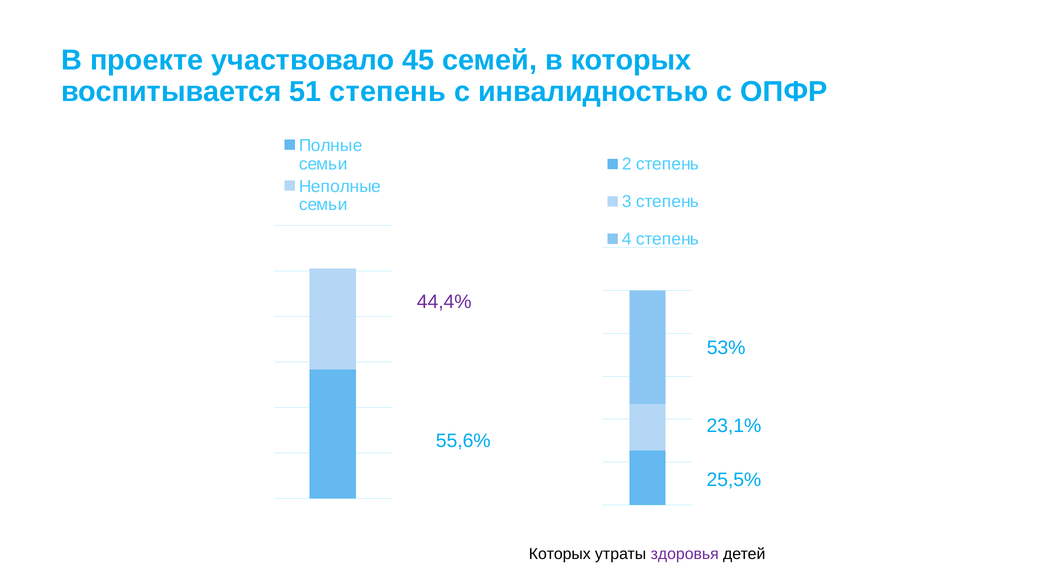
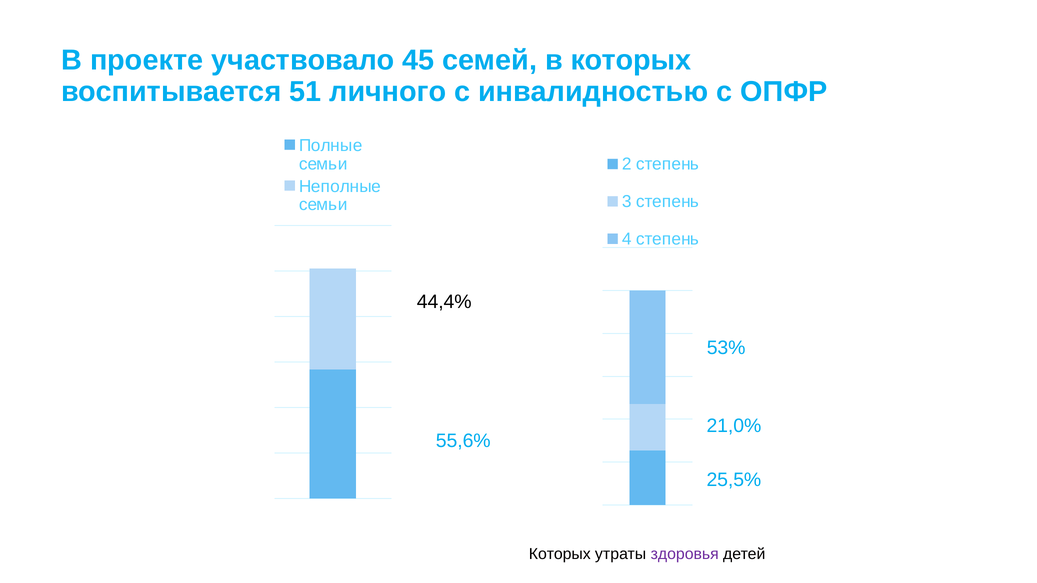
51 степень: степень -> личного (388, 92)
44,4% colour: purple -> black (444, 302)
23,1%: 23,1% -> 21,0% (734, 426)
